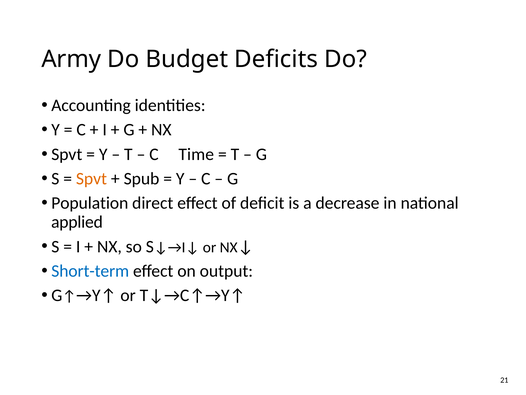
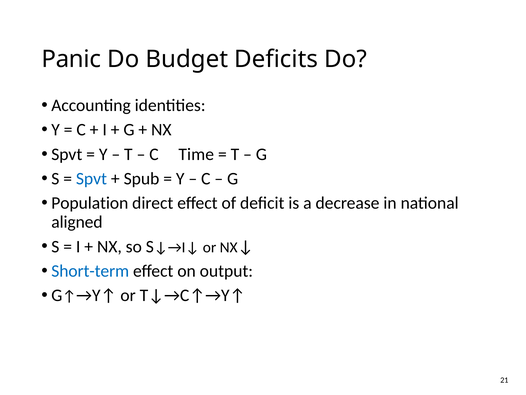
Army: Army -> Panic (71, 59)
Spvt colour: orange -> blue (91, 178)
applied: applied -> aligned (77, 222)
